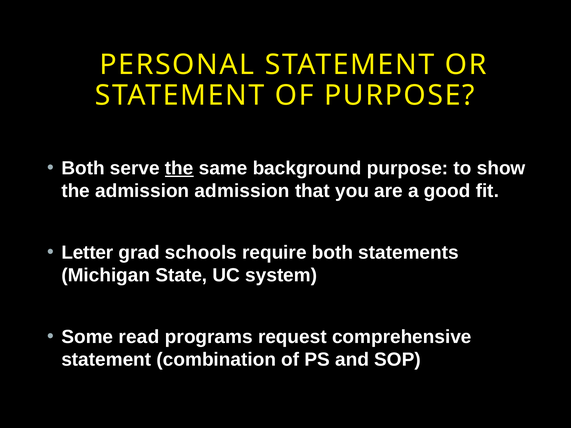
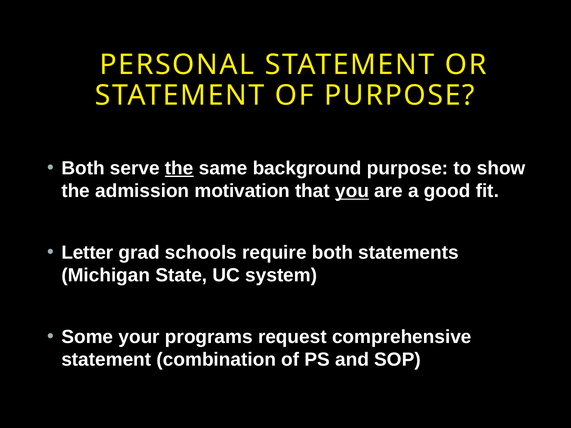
admission admission: admission -> motivation (242, 191)
you underline: none -> present (352, 191)
read: read -> your (139, 337)
